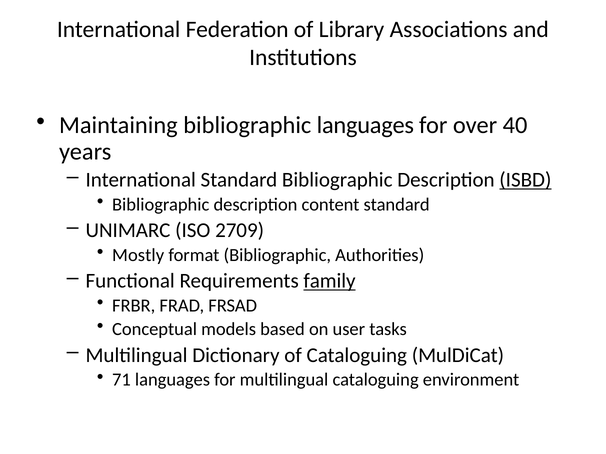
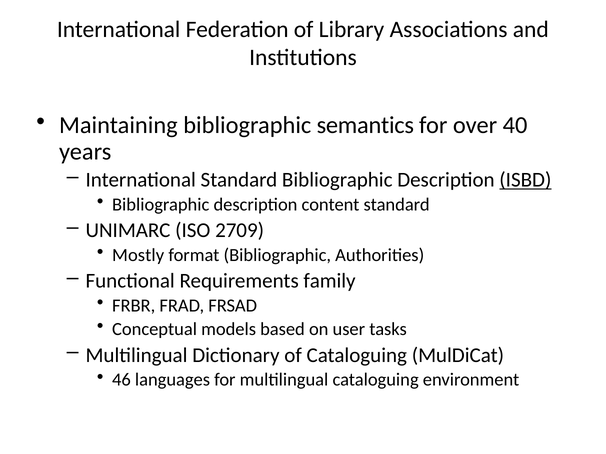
bibliographic languages: languages -> semantics (365, 125)
family underline: present -> none (329, 281)
71: 71 -> 46 (121, 380)
